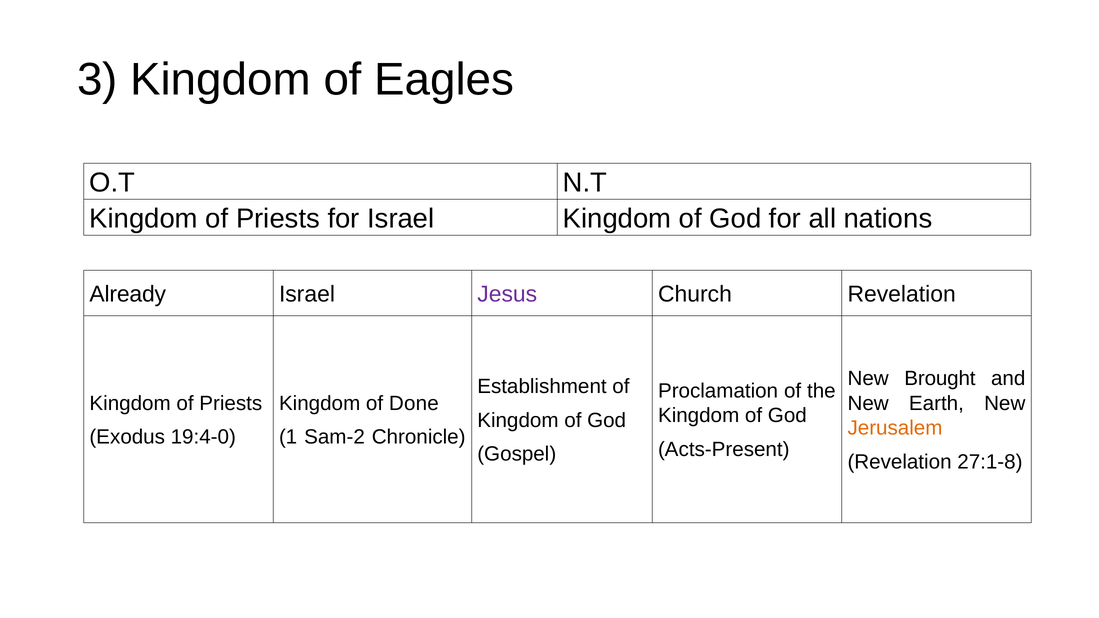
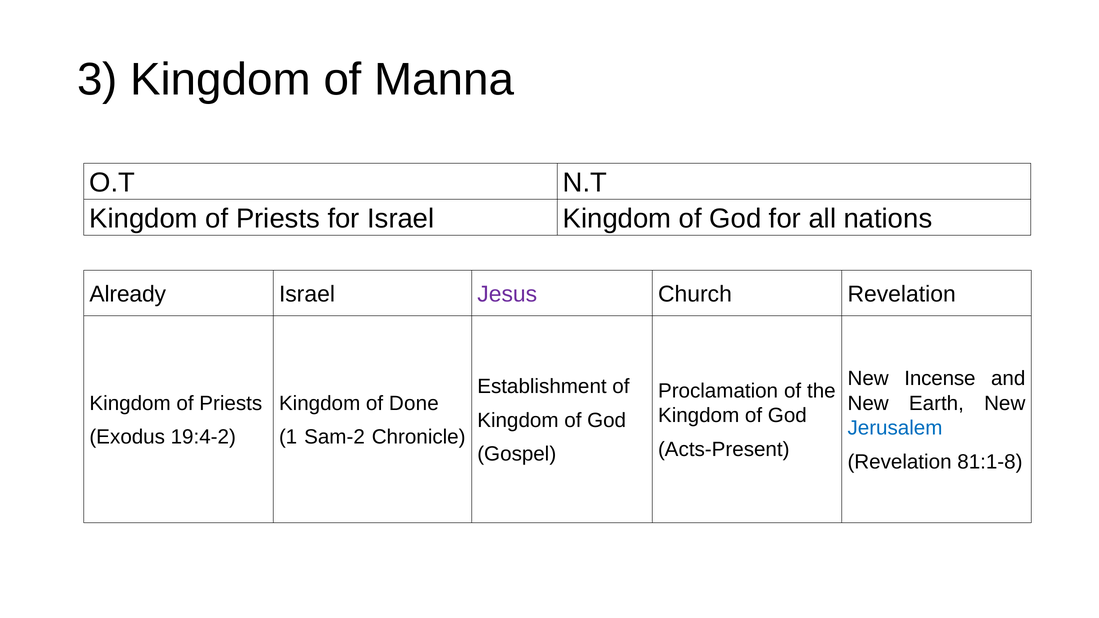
Eagles: Eagles -> Manna (444, 79)
Brought: Brought -> Incense (940, 379)
Jerusalem colour: orange -> blue (895, 428)
19:4-0: 19:4-0 -> 19:4-2 (203, 437)
27:1-8: 27:1-8 -> 81:1-8 (990, 462)
